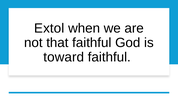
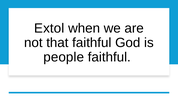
toward: toward -> people (64, 57)
